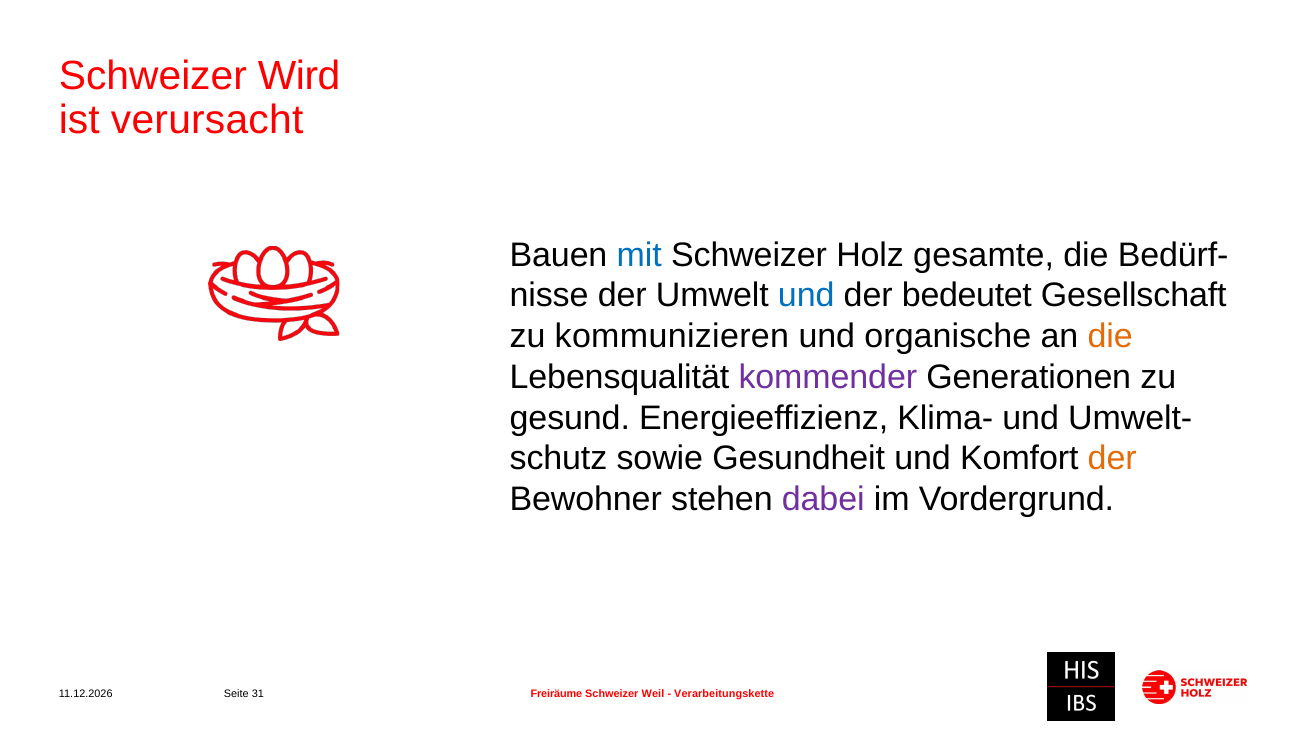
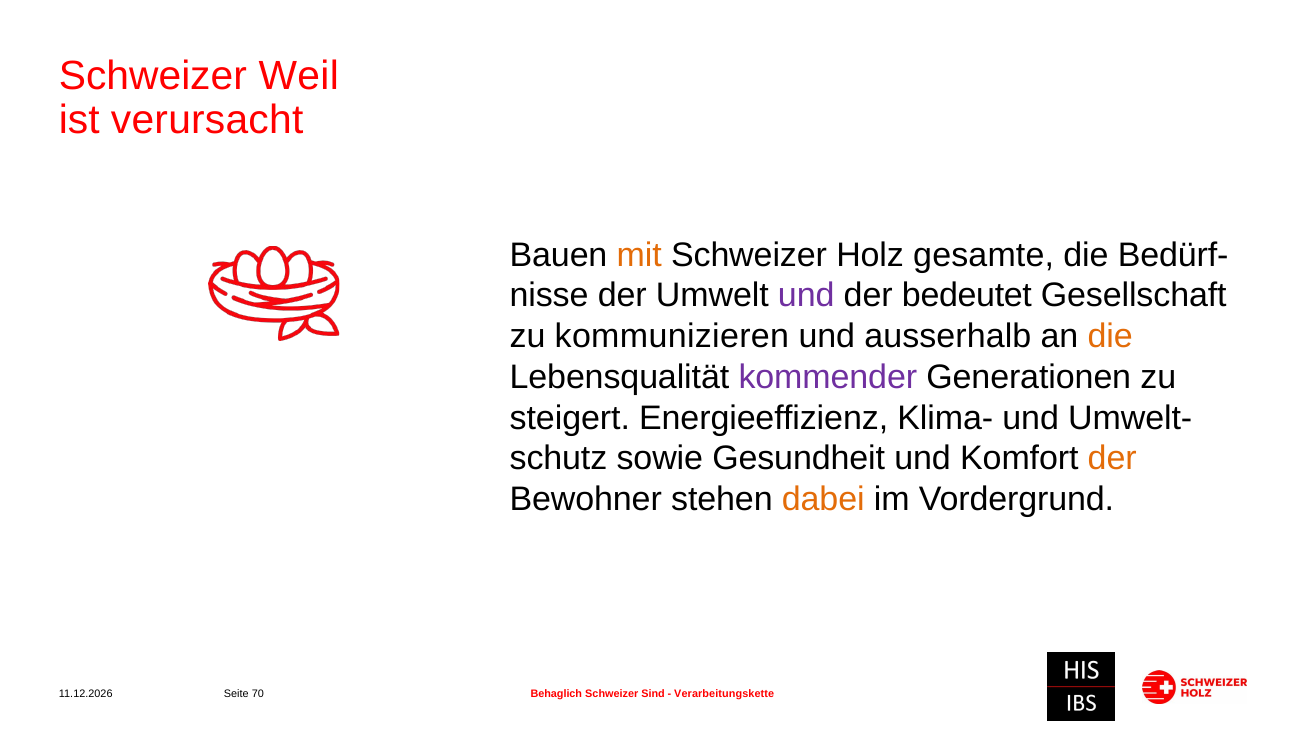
Wird: Wird -> Weil (299, 76)
mit colour: blue -> orange (639, 255)
und colour: blue -> purple (806, 296)
organische: organische -> ausserhalb (948, 336)
gesund: gesund -> steigert (570, 418)
dabei colour: purple -> orange (823, 499)
31: 31 -> 70 (258, 694)
Freiräume: Freiräume -> Behaglich (556, 694)
Weil: Weil -> Sind (653, 694)
